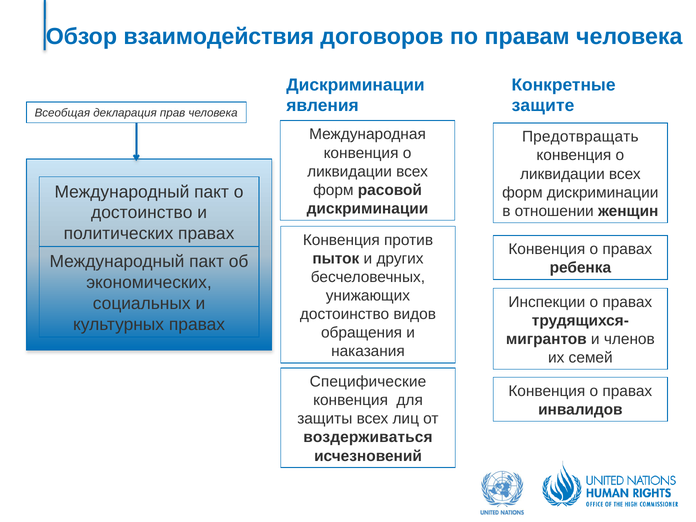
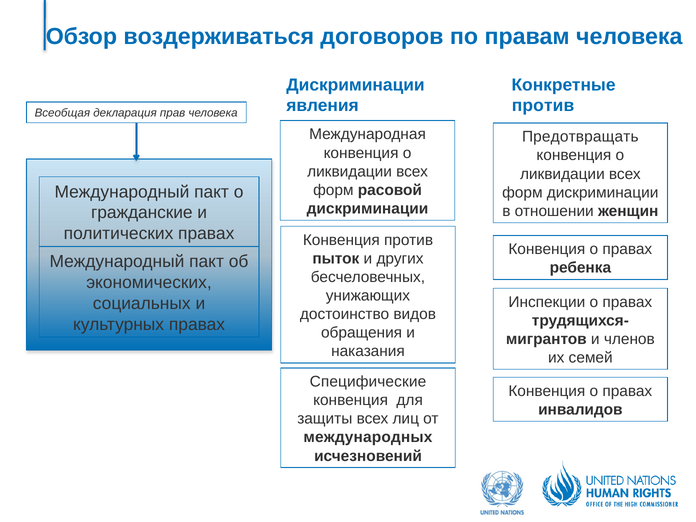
взаимодействия: взаимодействия -> воздерживаться (219, 36)
защите: защите -> против (543, 106)
достоинство: достоинство -> гражданские (142, 213)
воздерживаться: воздерживаться -> международных (368, 437)
